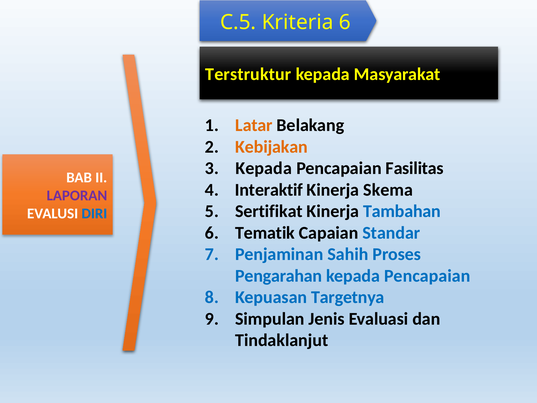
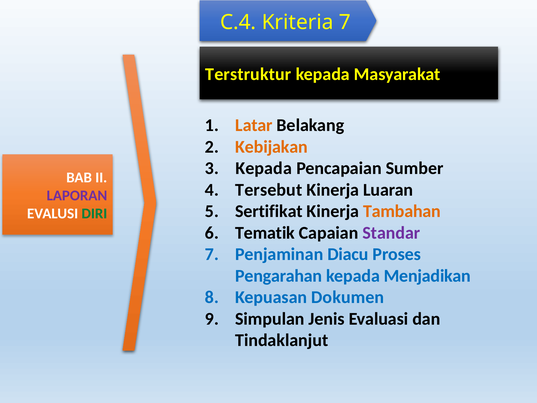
C.5: C.5 -> C.4 (238, 22)
Kriteria 6: 6 -> 7 (345, 22)
Fasilitas: Fasilitas -> Sumber (415, 168)
Interaktif: Interaktif -> Tersebut (269, 190)
Skema: Skema -> Luaran (388, 190)
Tambahan colour: blue -> orange (402, 211)
DIRI colour: blue -> green (94, 213)
Standar colour: blue -> purple (391, 233)
Sahih: Sahih -> Diacu (348, 254)
Pencapaian: Pencapaian -> Menjadikan (427, 276)
Targetnya: Targetnya -> Dokumen (348, 297)
